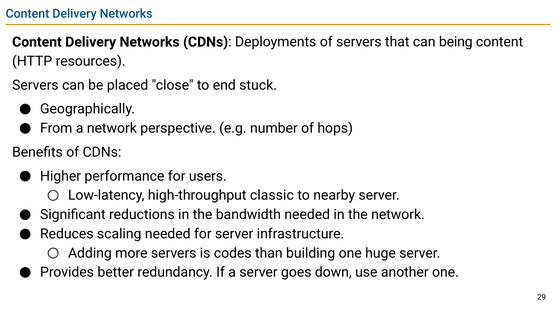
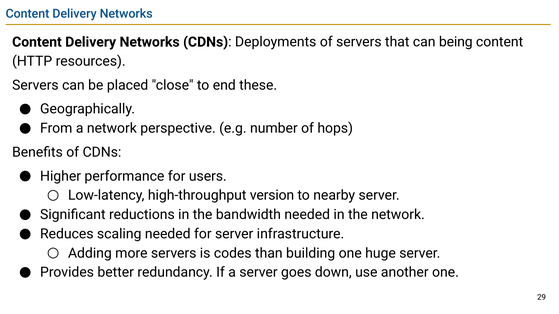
stuck: stuck -> these (258, 85)
classic: classic -> version (272, 196)
